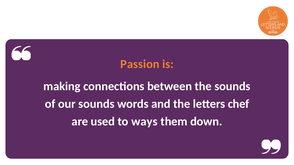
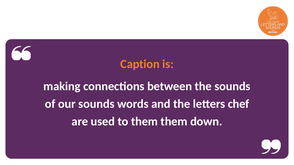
Passion: Passion -> Caption (140, 64)
to ways: ways -> them (145, 122)
